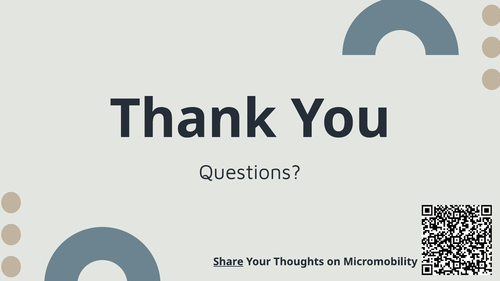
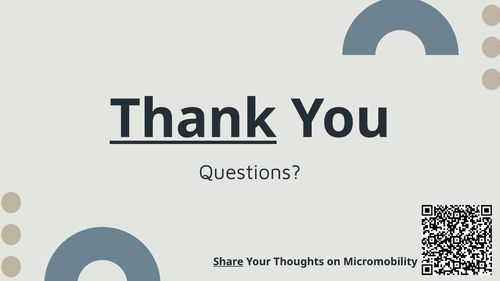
Thank underline: none -> present (193, 119)
